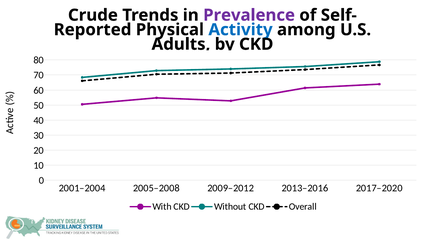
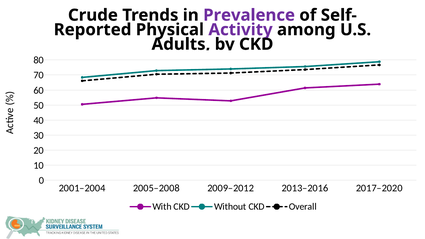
Activity colour: blue -> purple (241, 30)
